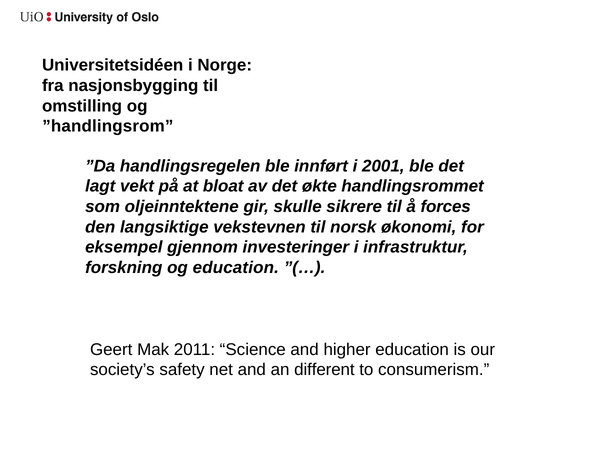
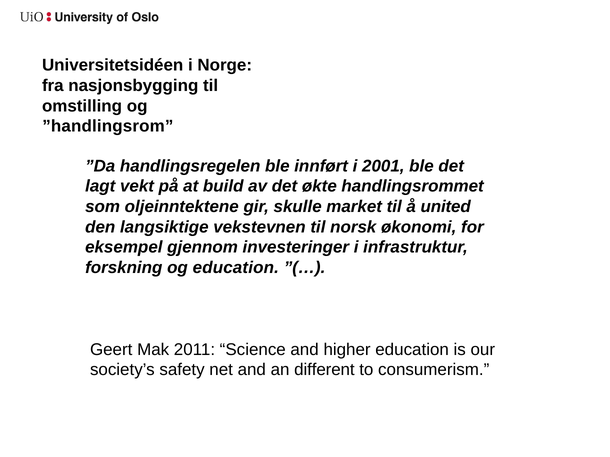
bloat: bloat -> build (223, 187)
sikrere: sikrere -> market (354, 207)
forces: forces -> united (446, 207)
